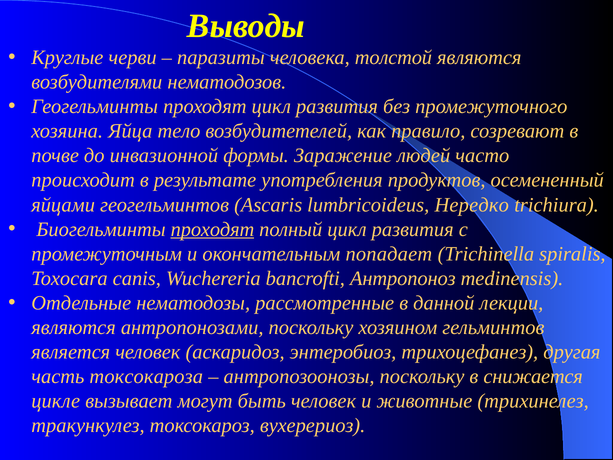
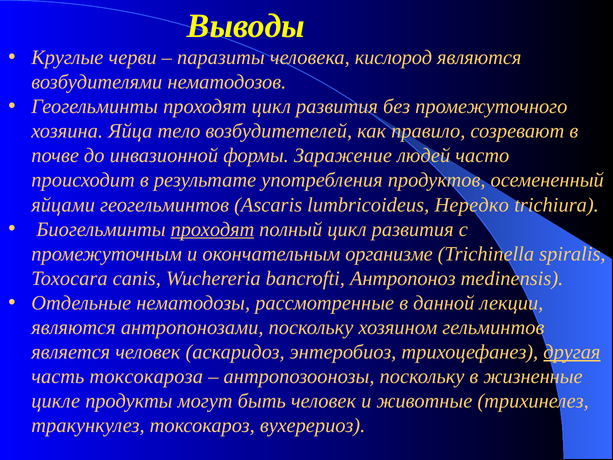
толстой: толстой -> кислород (393, 58)
попадает: попадает -> организме (389, 254)
другая underline: none -> present (572, 352)
снижается: снижается -> жизненные (533, 376)
вызывает: вызывает -> продукты (129, 401)
